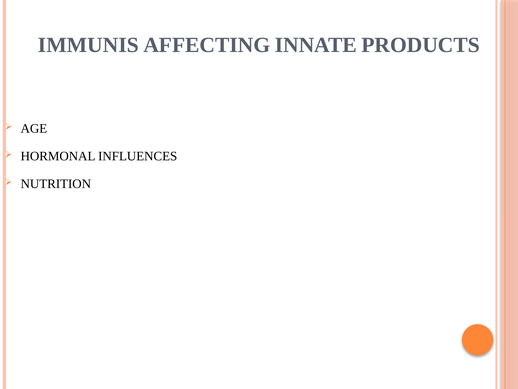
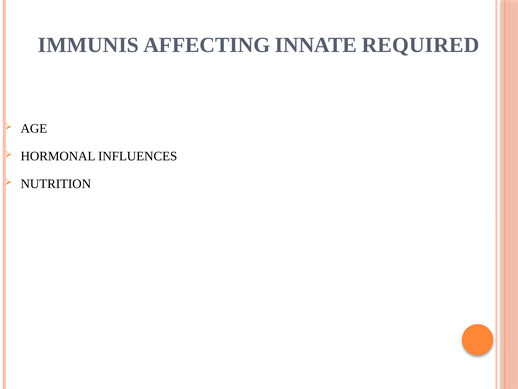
PRODUCTS: PRODUCTS -> REQUIRED (421, 45)
